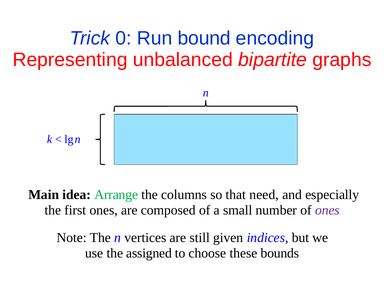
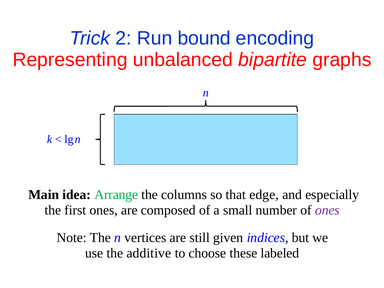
0: 0 -> 2 (124, 38)
need: need -> edge (264, 195)
assigned: assigned -> additive (149, 253)
bounds: bounds -> labeled (280, 253)
